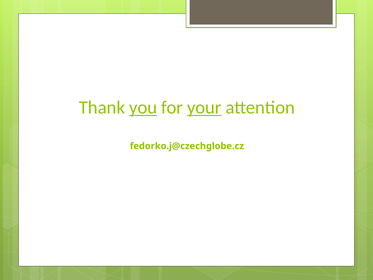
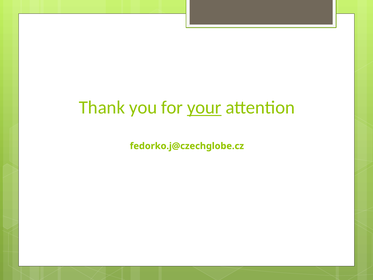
you underline: present -> none (143, 107)
